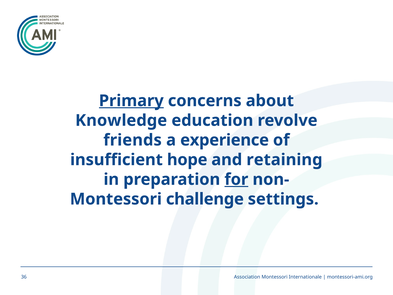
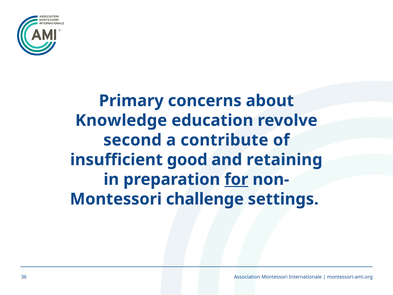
Primary underline: present -> none (131, 101)
friends: friends -> second (133, 140)
experience: experience -> contribute (224, 140)
hope: hope -> good (187, 160)
